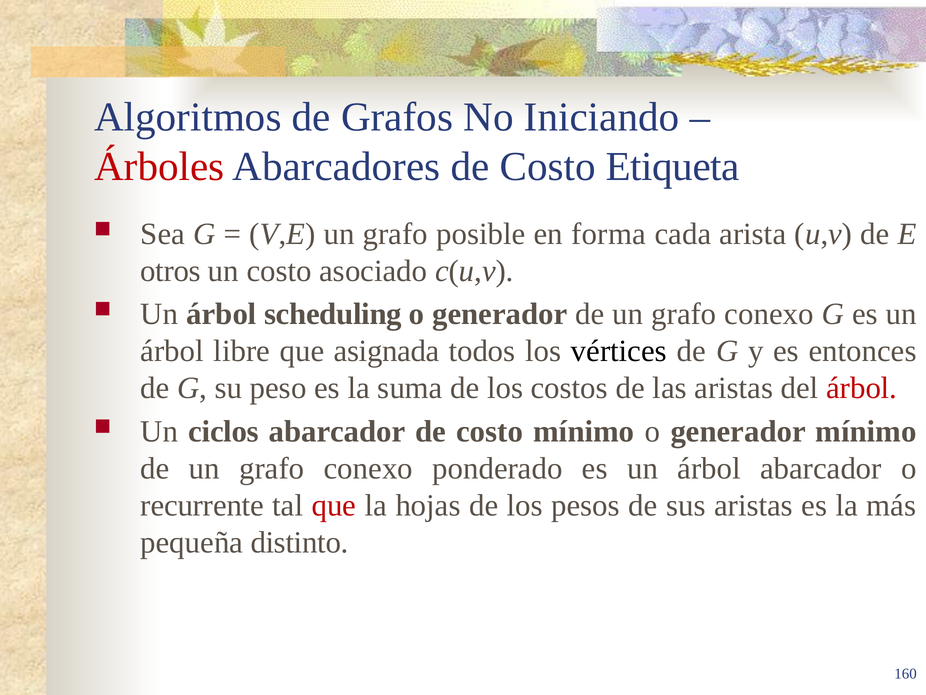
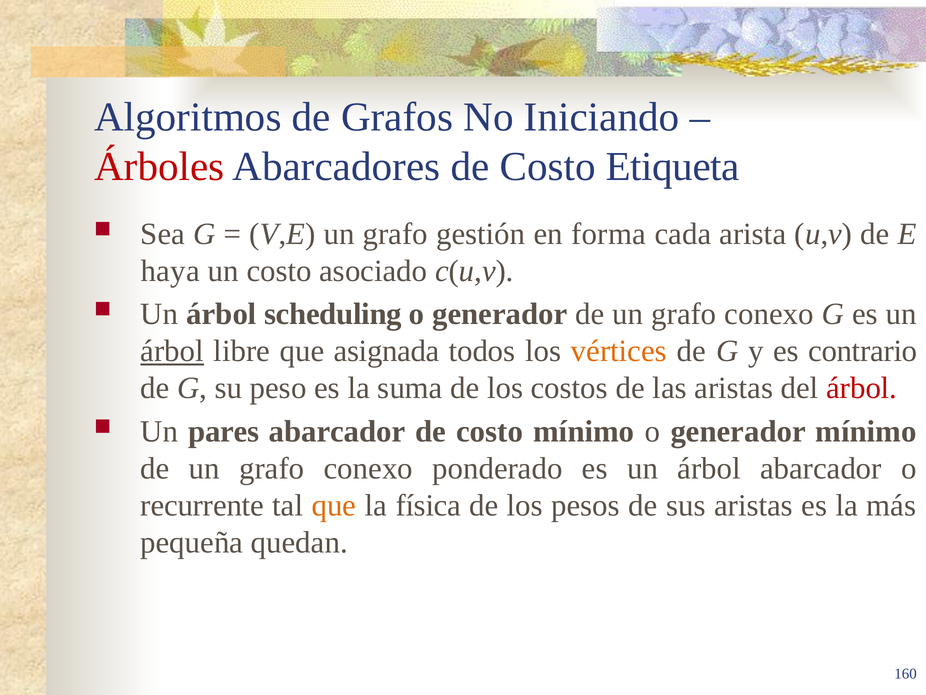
posible: posible -> gestión (481, 234)
otros: otros -> haya (170, 271)
árbol underline: none -> present (172, 351)
vértices colour: black -> orange (619, 351)
entonces: entonces -> contrario (863, 351)
ciclos: ciclos -> pares (224, 431)
que colour: red -> orange (334, 505)
hojas: hojas -> física (428, 505)
distinto: distinto -> quedan (299, 542)
